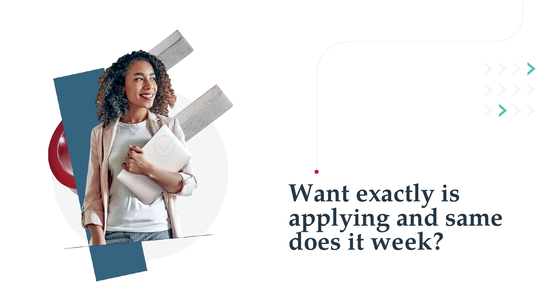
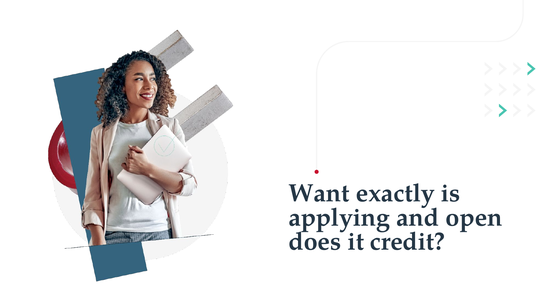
same: same -> open (474, 217)
week: week -> credit (407, 241)
